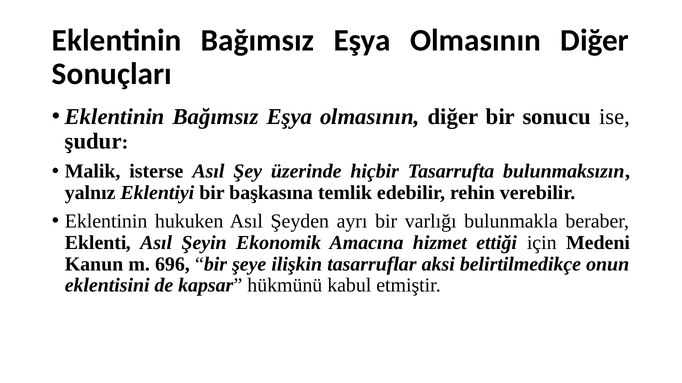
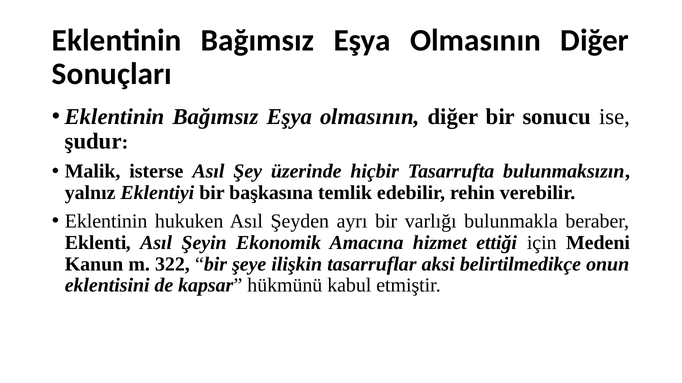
696: 696 -> 322 (172, 264)
